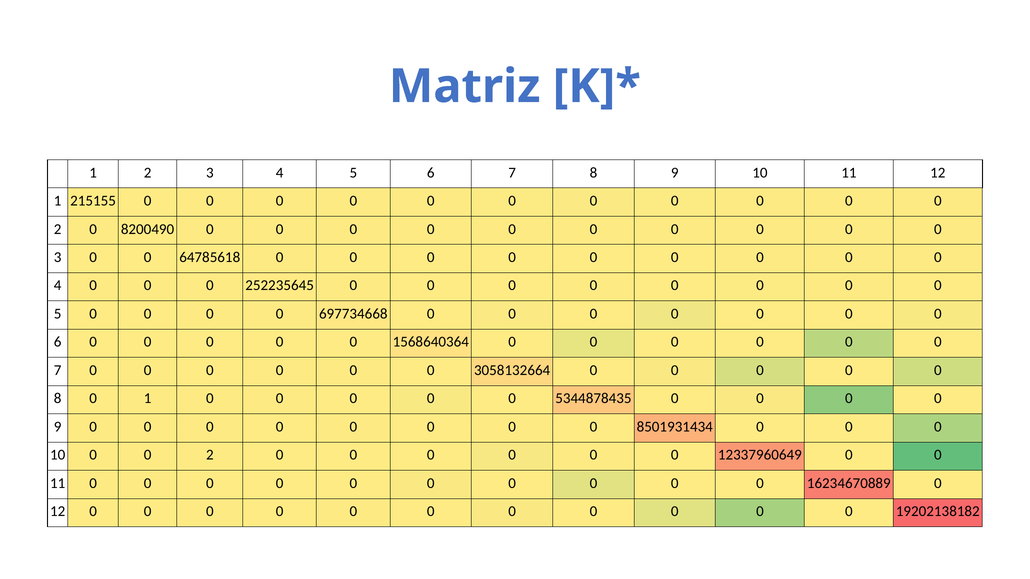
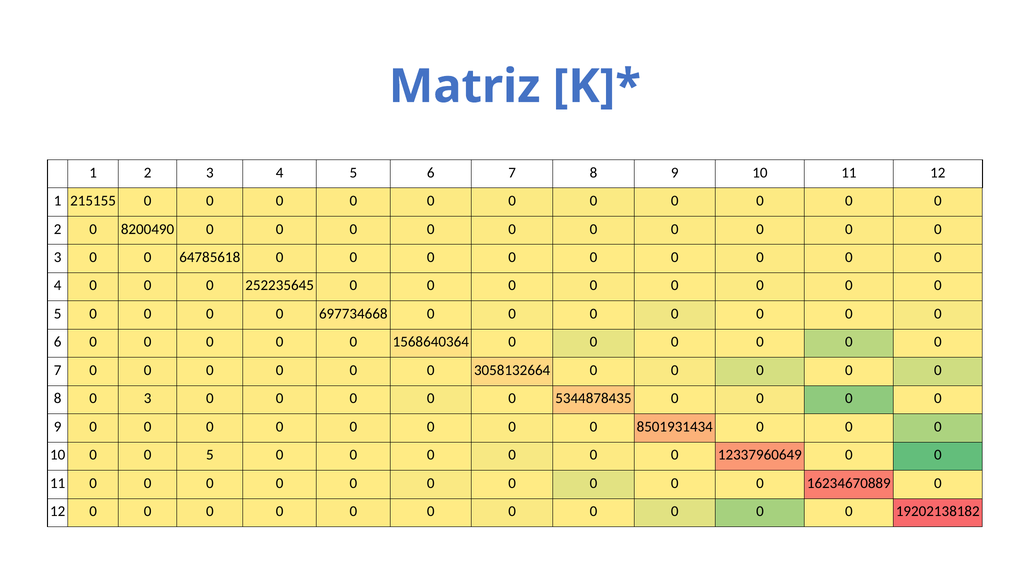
8 0 1: 1 -> 3 (148, 399)
10 0 0 2: 2 -> 5 (210, 455)
